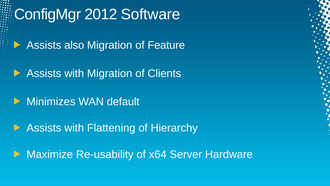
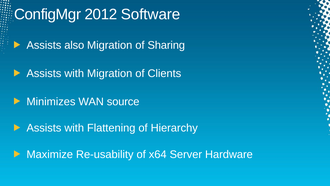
Feature: Feature -> Sharing (166, 45)
default: default -> source (123, 101)
